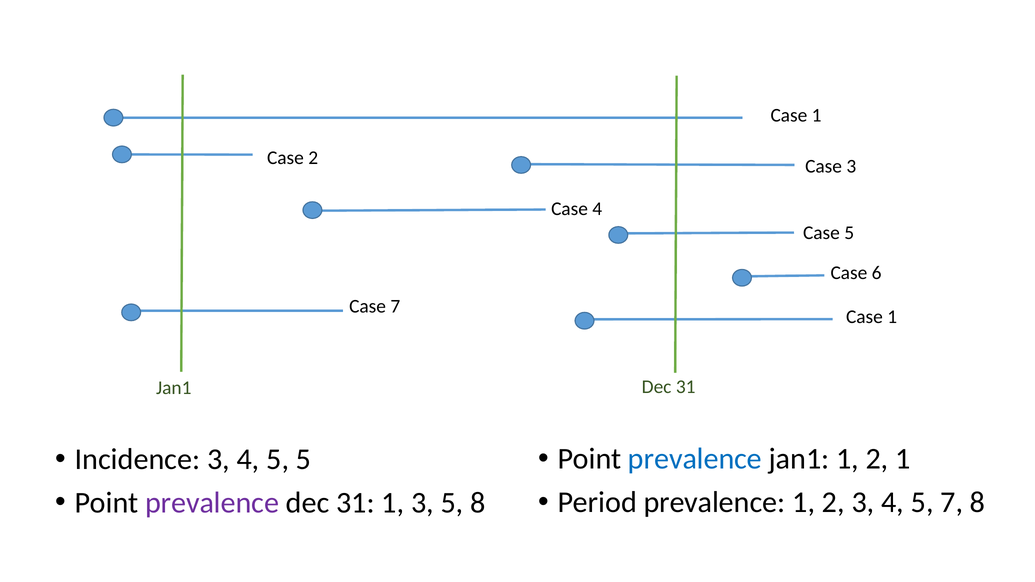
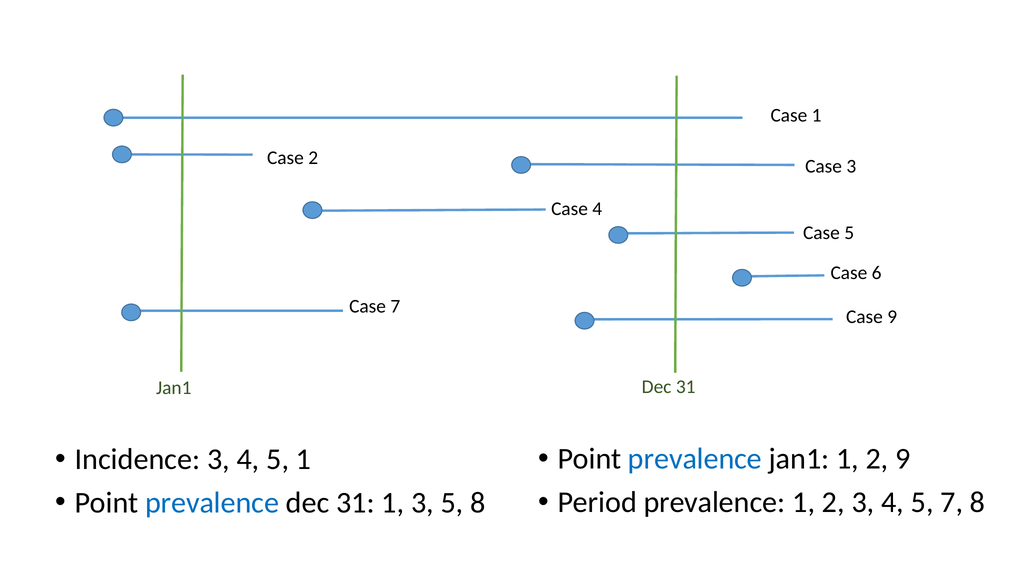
1: 1 -> 9 (892, 317)
2 1: 1 -> 9 (903, 459)
5 5: 5 -> 1 (304, 459)
prevalence colour: purple -> blue (212, 503)
